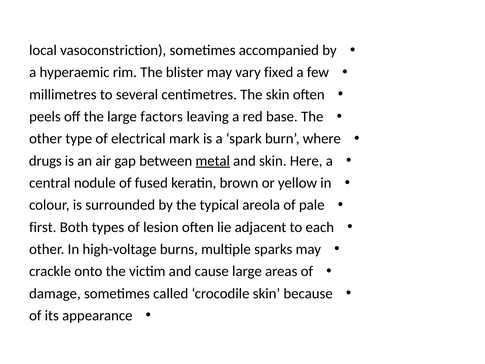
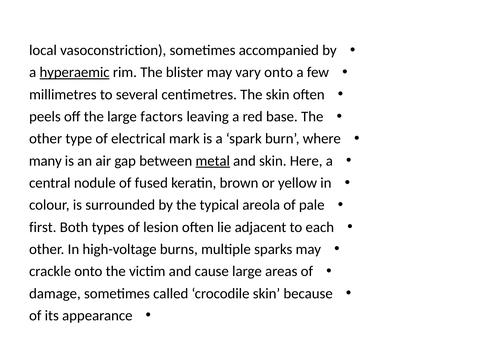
hyperaemic underline: none -> present (75, 72)
vary fixed: fixed -> onto (279, 72)
drugs: drugs -> many (45, 161)
